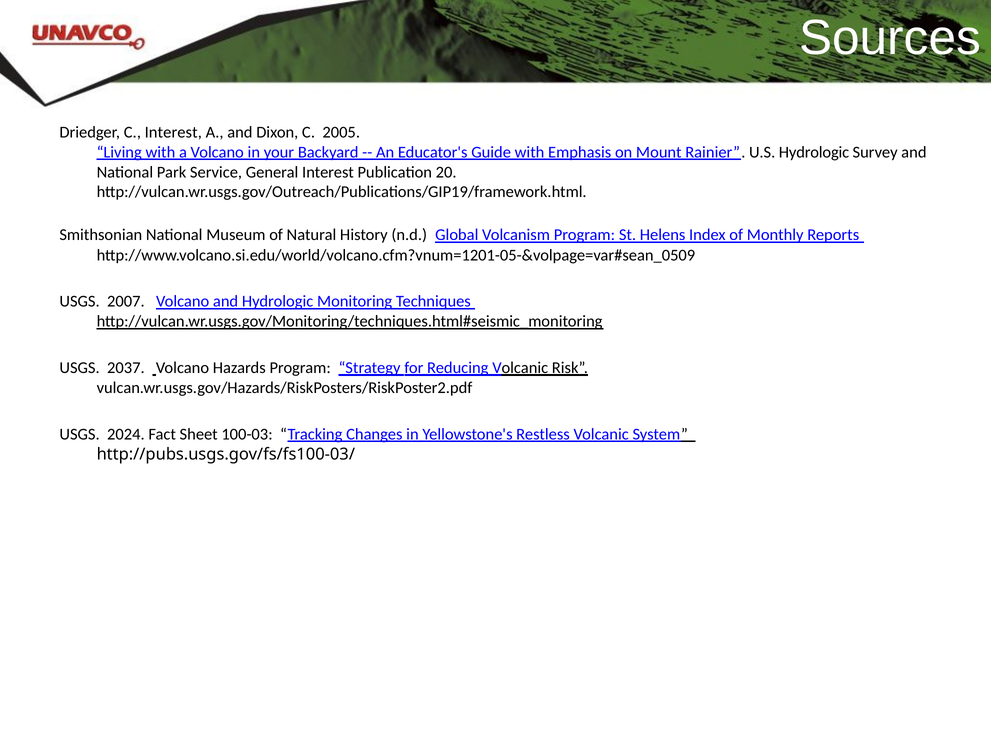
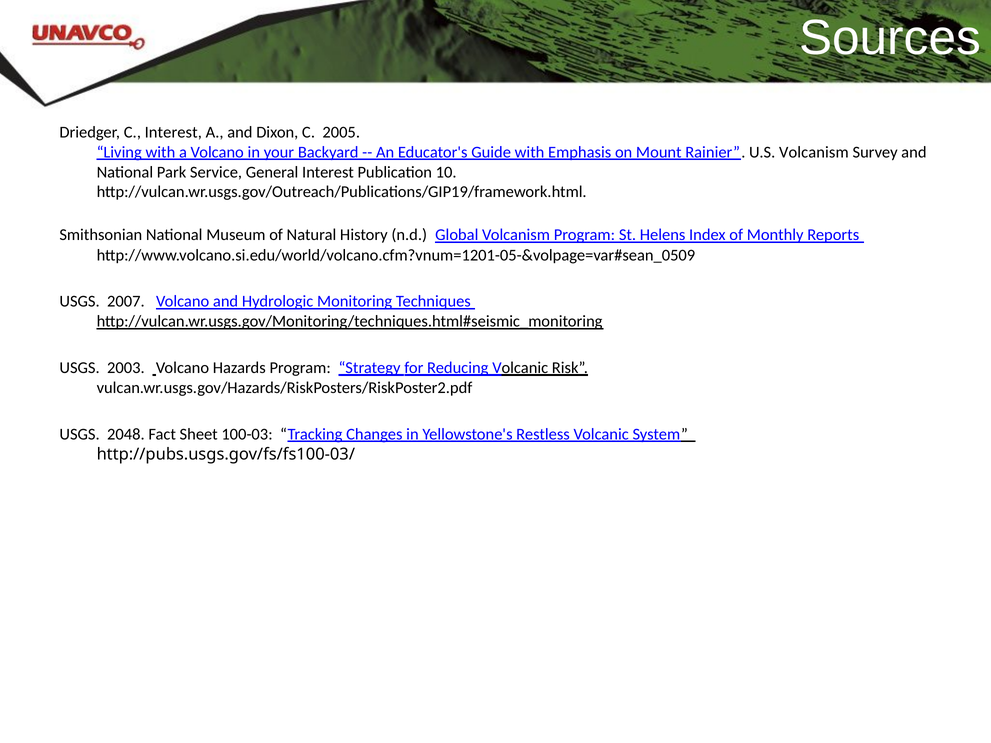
U.S Hydrologic: Hydrologic -> Volcanism (814, 152)
20: 20 -> 10 (446, 172)
2037: 2037 -> 2003 (126, 368)
2024: 2024 -> 2048 (126, 434)
